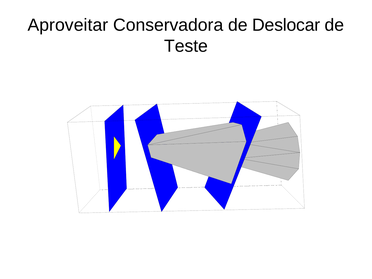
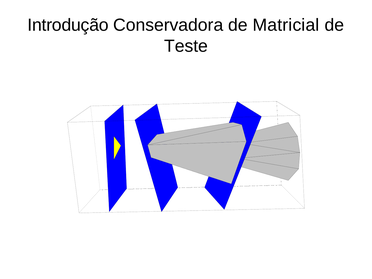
Aproveitar: Aproveitar -> Introdução (68, 25)
Deslocar: Deslocar -> Matricial (286, 25)
